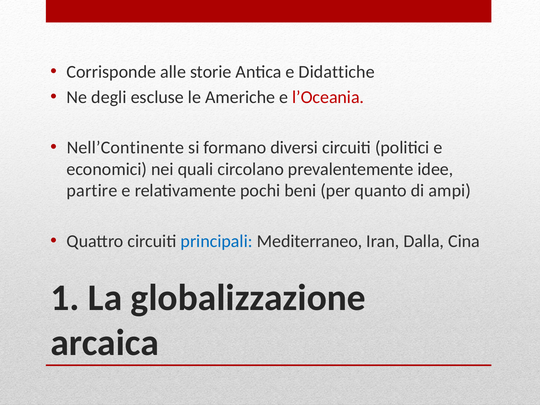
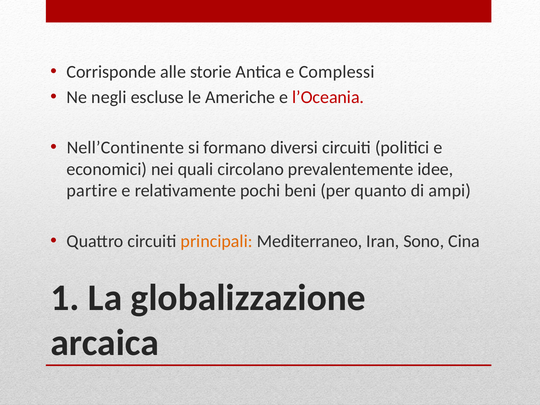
Didattiche: Didattiche -> Complessi (337, 72)
degli: degli -> negli (109, 97)
principali colour: blue -> orange (217, 241)
Dalla: Dalla -> Sono (424, 241)
